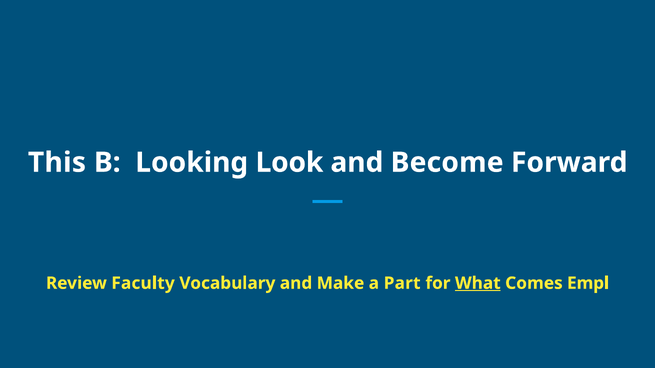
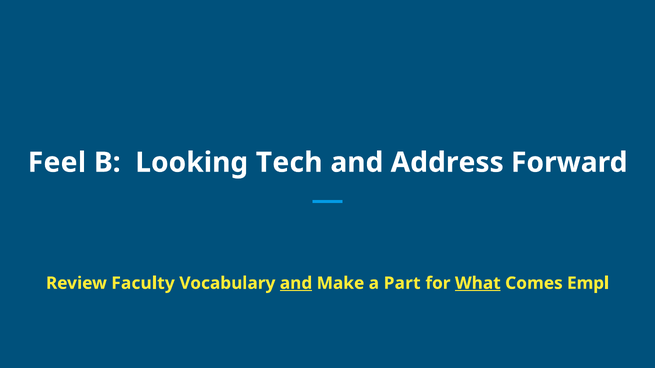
This: This -> Feel (57, 163)
Look: Look -> Tech (289, 163)
Become: Become -> Address (447, 163)
and underline: none -> present (296, 284)
